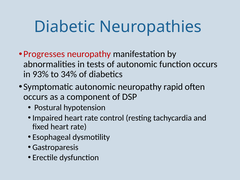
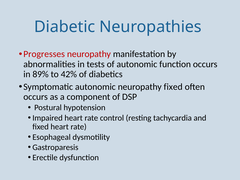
93%: 93% -> 89% (41, 74)
34%: 34% -> 42% (69, 74)
neuropathy rapid: rapid -> fixed (173, 87)
